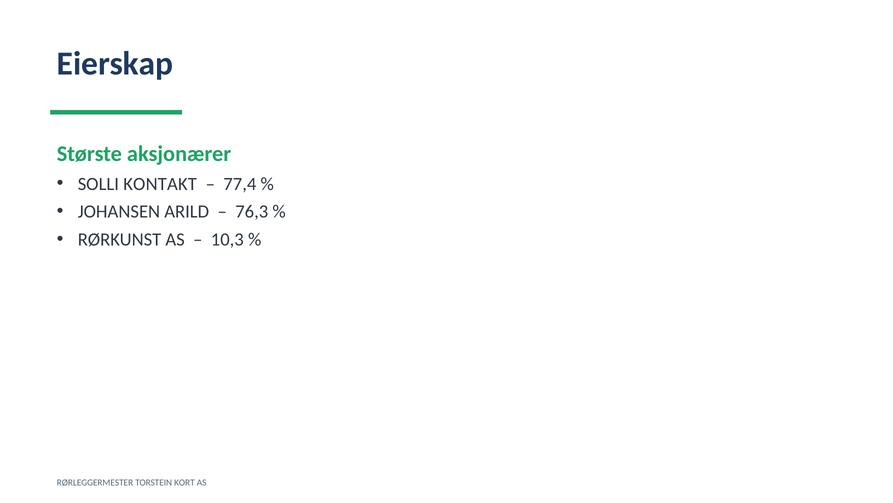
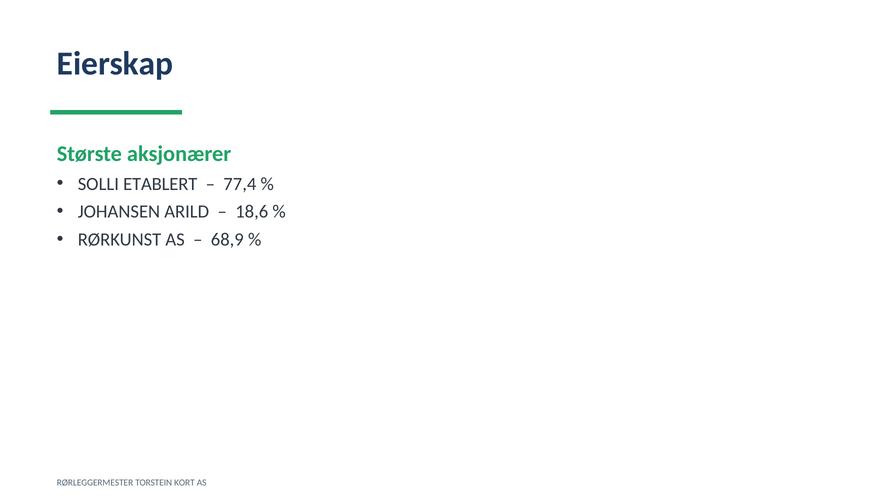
KONTAKT: KONTAKT -> ETABLERT (160, 184)
76,3: 76,3 -> 18,6 (252, 212)
10,3: 10,3 -> 68,9 (227, 239)
